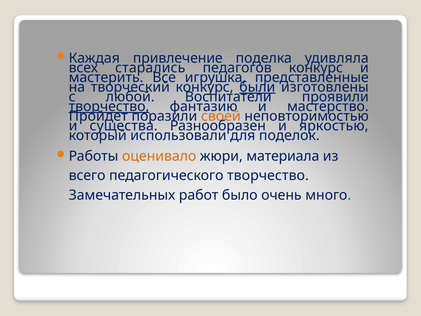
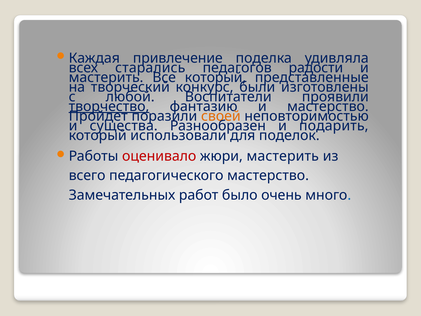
педагогов конкурс: конкурс -> радости (316, 68)
Все игрушка: игрушка -> который (215, 77)
были underline: present -> none (257, 87)
яркостью: яркостью -> подарить (334, 126)
оценивало colour: orange -> red (159, 156)
жюри материала: материала -> мастерить (283, 156)
педагогического творчество: творчество -> мастерство (268, 176)
